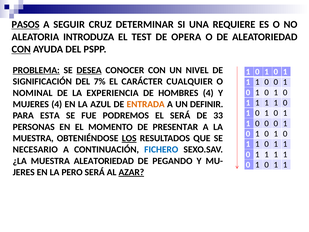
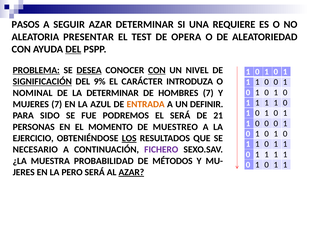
PASOS underline: present -> none (26, 25)
SEGUIR CRUZ: CRUZ -> AZAR (100, 25)
INTRODUZA: INTRODUZA -> PRESENTAR (89, 37)
CON underline: present -> none (21, 49)
DEL underline: none -> present (73, 49)
CON underline: none -> present (157, 70)
SIGNIFICACIÓN underline: none -> present (42, 82)
7%: 7% -> 9% (100, 82)
CUALQUIER: CUALQUIER -> INTRODUZA (190, 82)
LA EXPERIENCIA: EXPERIENCIA -> DETERMINAR (113, 93)
HOMBRES 4: 4 -> 7 (208, 93)
MUJERES 4: 4 -> 7 (57, 104)
ESTA: ESTA -> SIDO (50, 115)
33: 33 -> 21 (218, 115)
PRESENTAR: PRESENTAR -> MUESTREO (175, 127)
MUESTRA: MUESTRA -> EJERCICIO (33, 138)
FICHERO colour: blue -> purple (161, 149)
MUESTRA ALEATORIEDAD: ALEATORIEDAD -> PROBABILIDAD (104, 161)
PEGANDO: PEGANDO -> MÉTODOS (172, 161)
